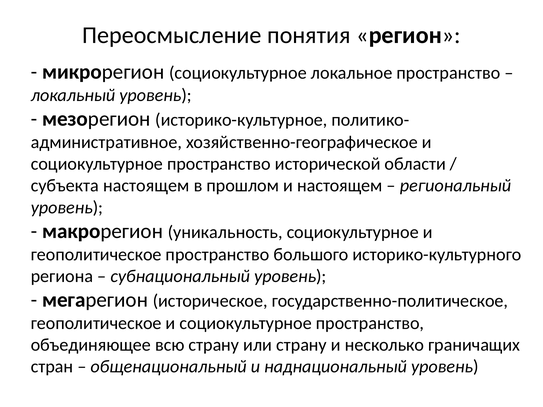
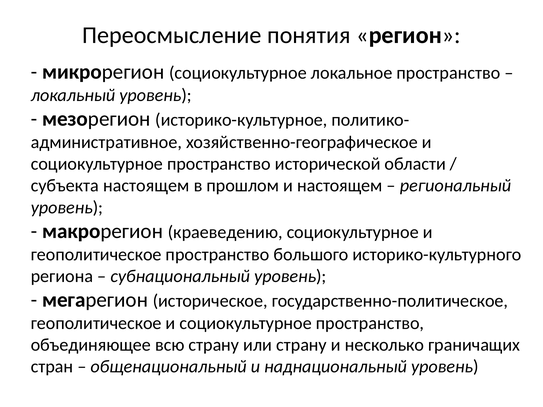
уникальность: уникальность -> краеведению (225, 232)
